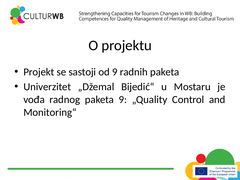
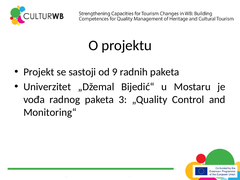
paketa 9: 9 -> 3 (123, 100)
